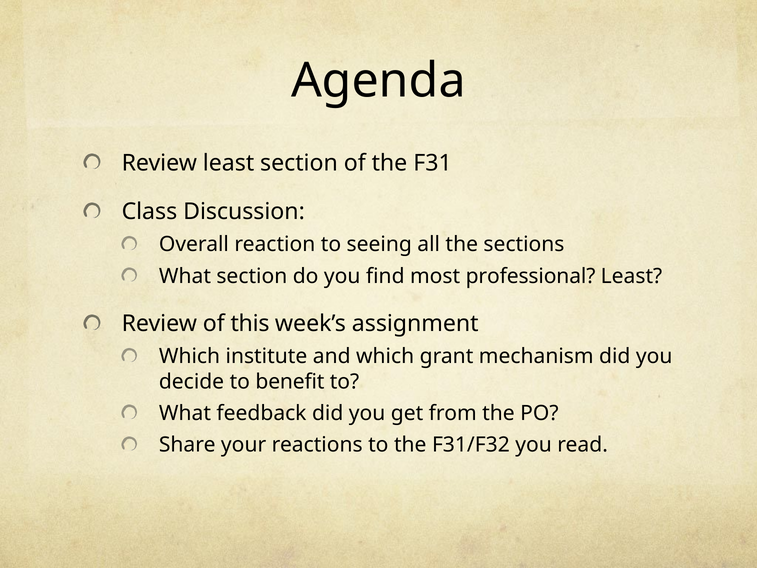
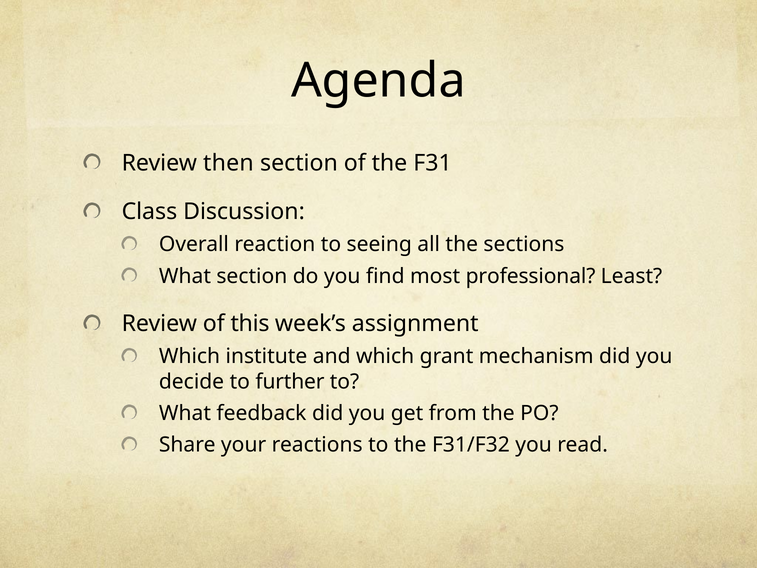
Review least: least -> then (228, 163)
benefit: benefit -> further (290, 382)
